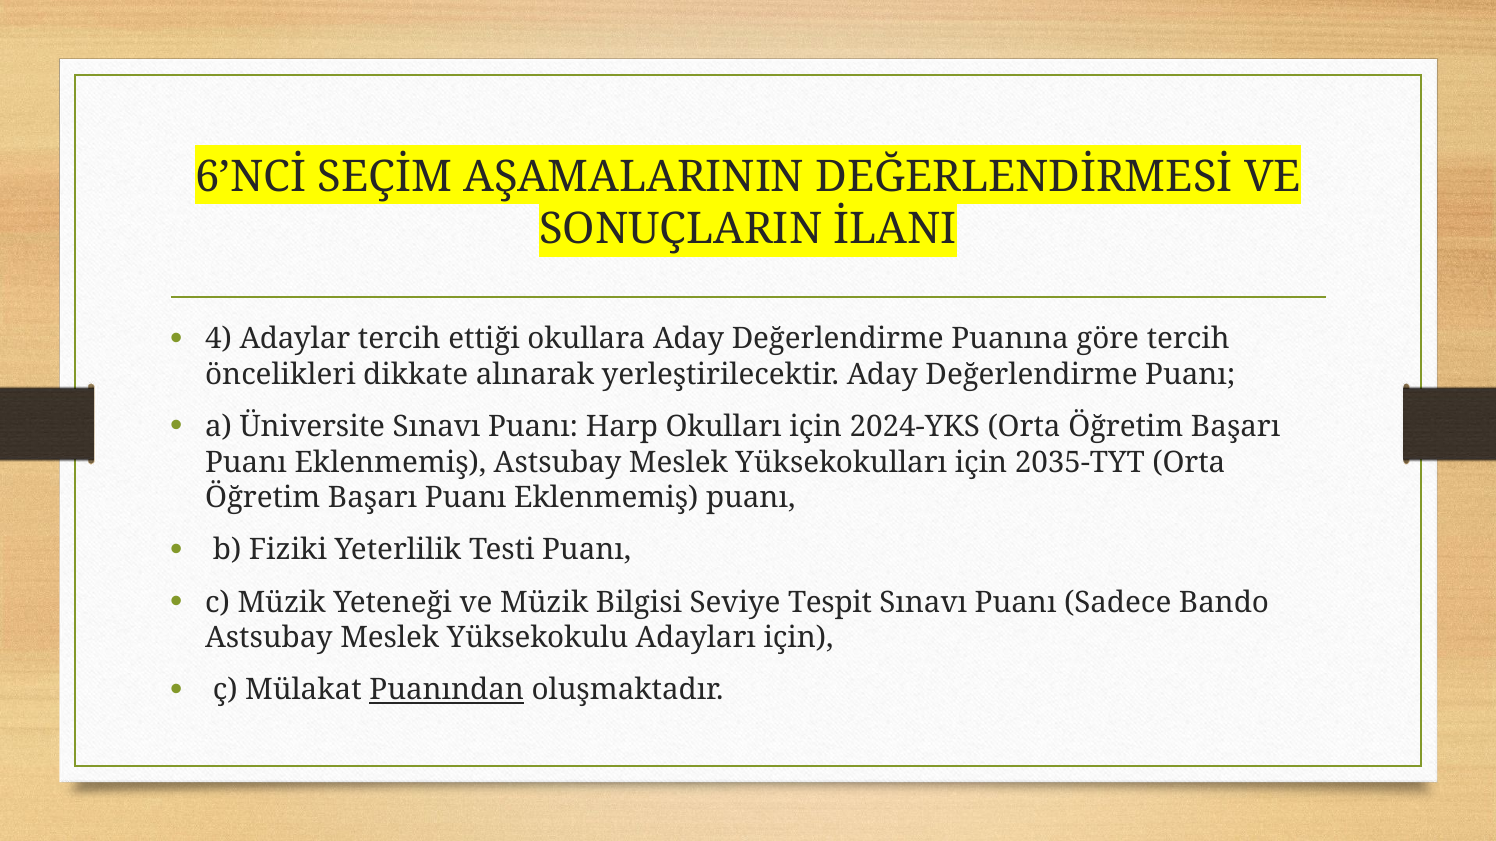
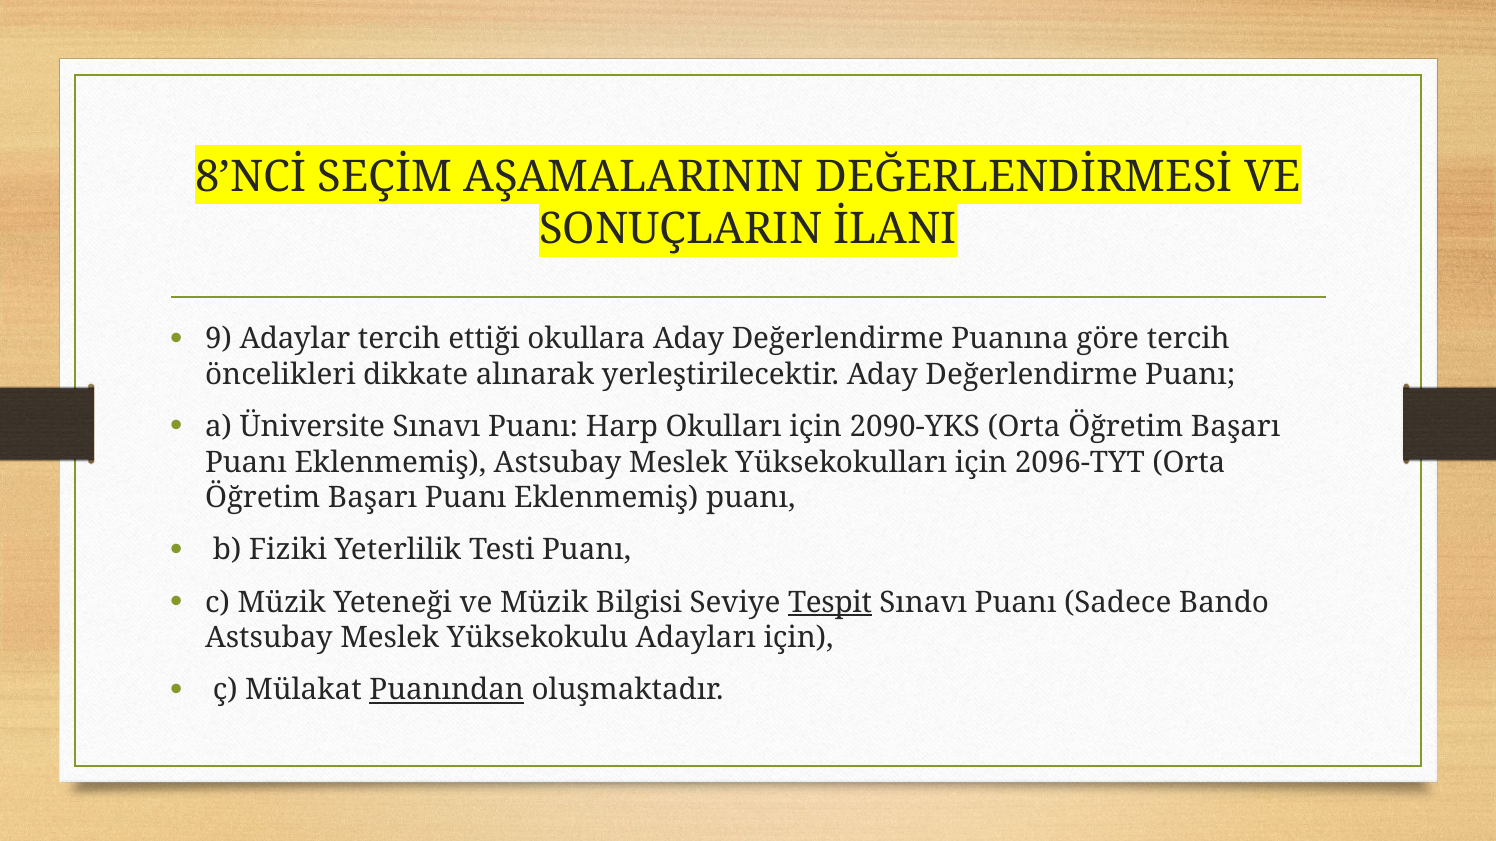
6’NCİ: 6’NCİ -> 8’NCİ (251, 177)
4: 4 -> 9 (219, 339)
2024-YKS: 2024-YKS -> 2090-YKS (915, 427)
2035-TYT: 2035-TYT -> 2096-TYT (1080, 463)
Tespit underline: none -> present (830, 603)
